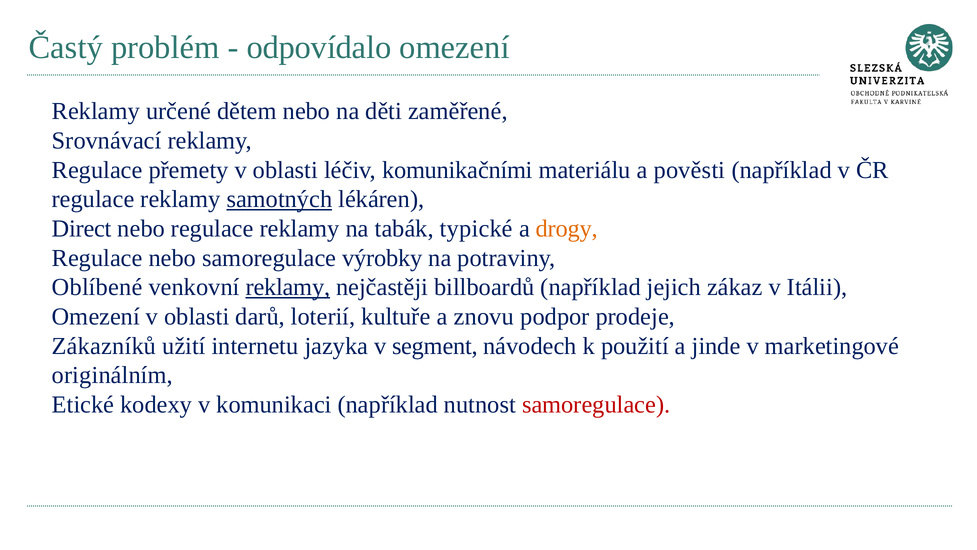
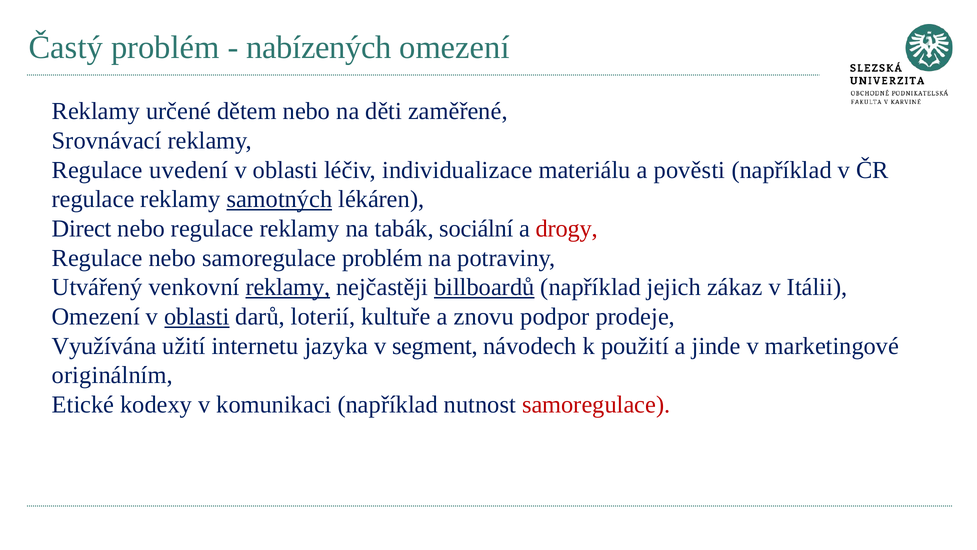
odpovídalo: odpovídalo -> nabízených (319, 48)
přemety: přemety -> uvedení (188, 170)
komunikačními: komunikačními -> individualizace (457, 170)
typické: typické -> sociální (477, 229)
drogy colour: orange -> red (567, 229)
samoregulace výrobky: výrobky -> problém (382, 258)
Oblíbené: Oblíbené -> Utvářený (97, 287)
billboardů underline: none -> present (484, 287)
oblasti underline: none -> present (197, 316)
Zákazníků: Zákazníků -> Využívána (104, 346)
